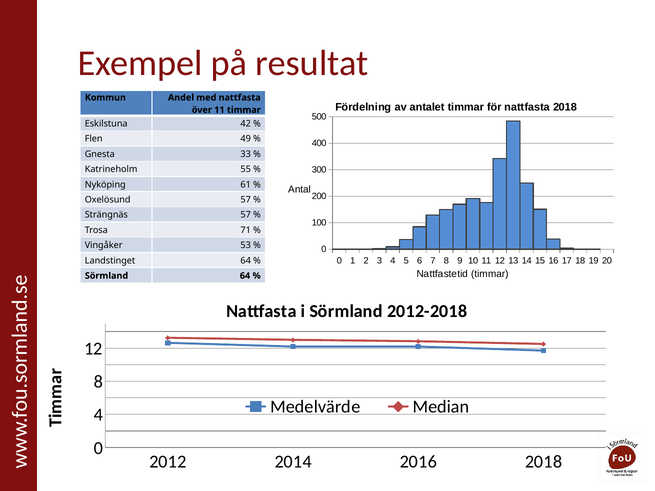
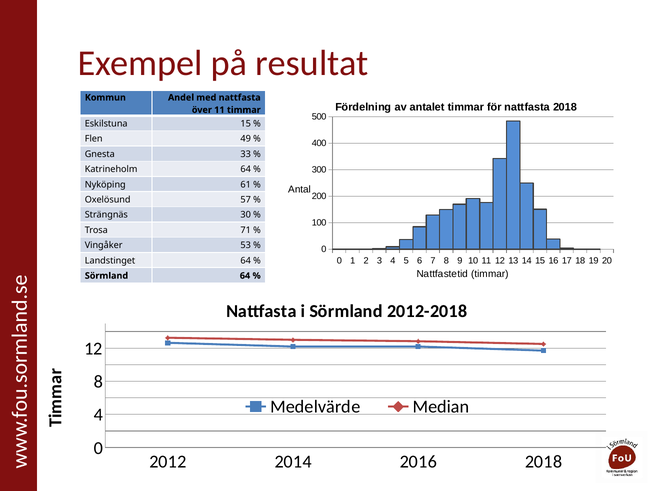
Eskilstuna 42: 42 -> 15 (246, 124)
Katrineholm 55: 55 -> 64 (246, 169)
Strängnäs 57: 57 -> 30 (246, 215)
